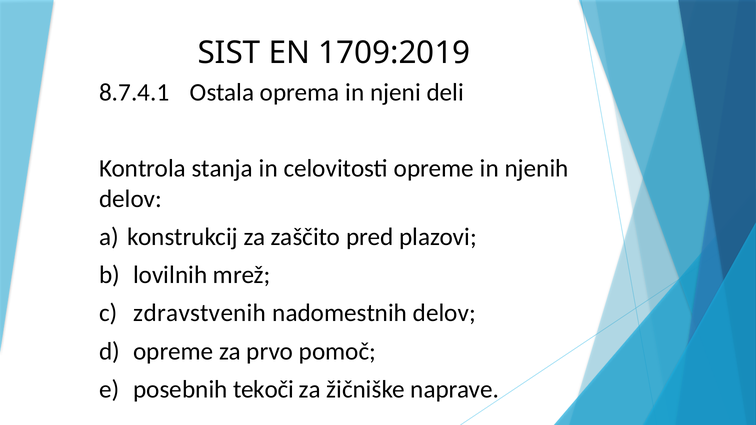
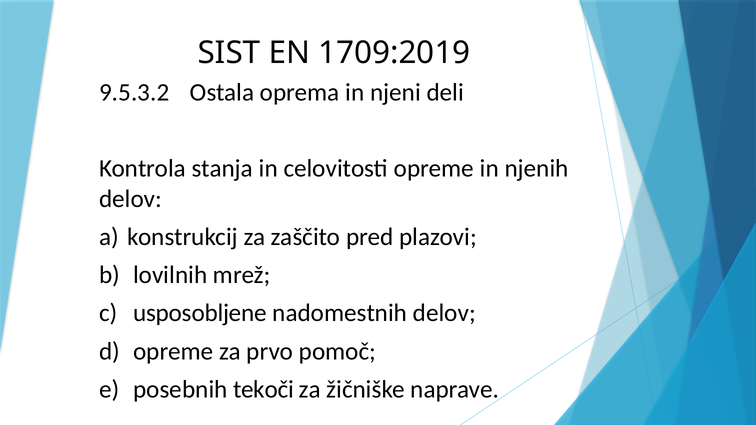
8.7.4.1: 8.7.4.1 -> 9.5.3.2 (134, 92)
zdravstvenih: zdravstvenih -> usposobljene (200, 313)
